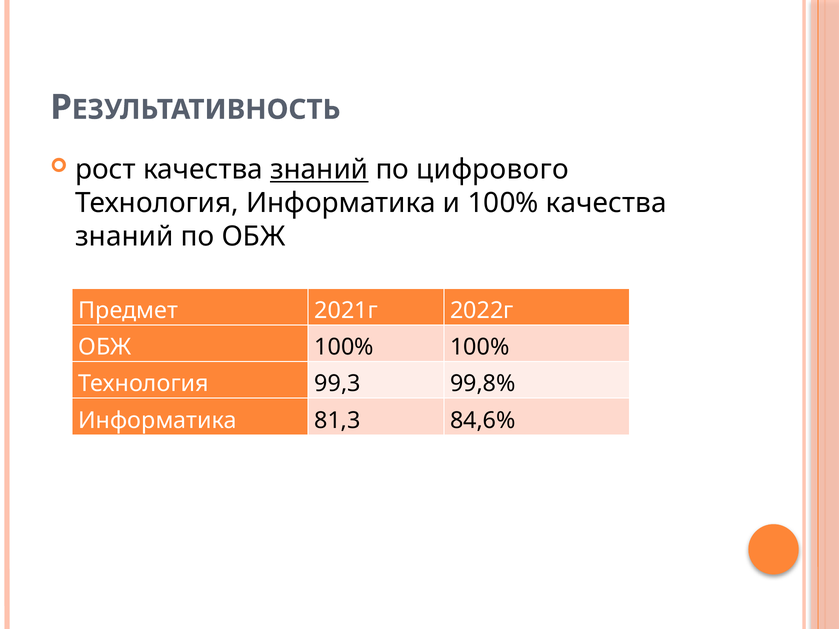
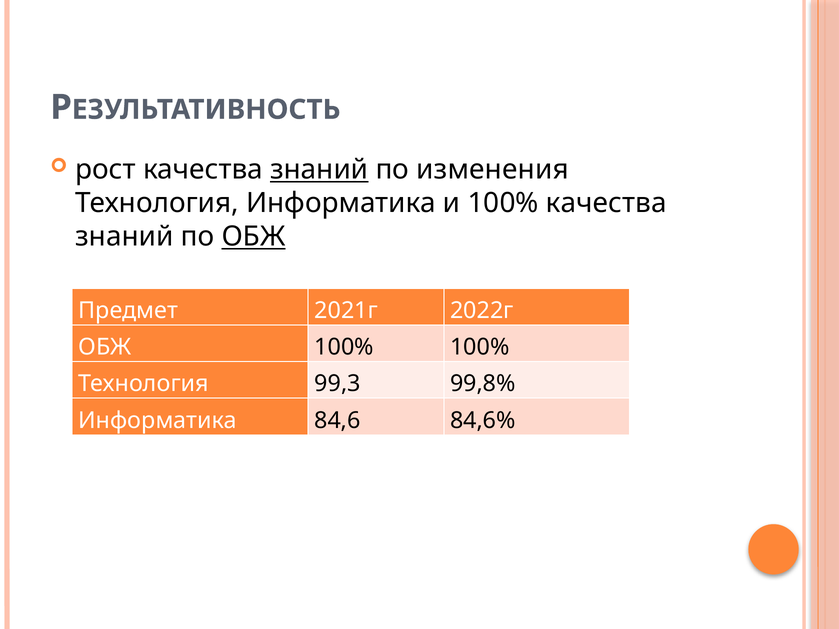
цифрового: цифрового -> изменения (493, 170)
ОБЖ underline: none -> present (253, 237)
81,3: 81,3 -> 84,6 (337, 420)
